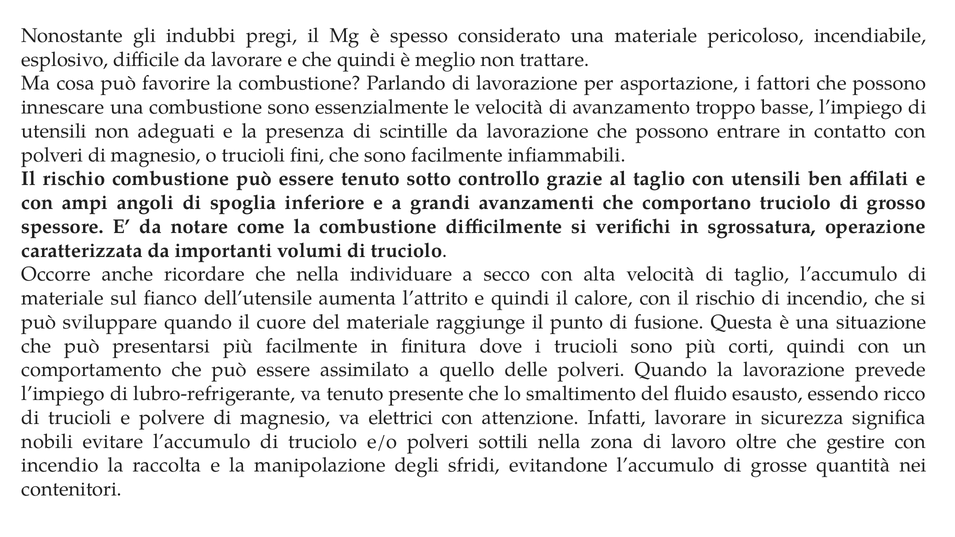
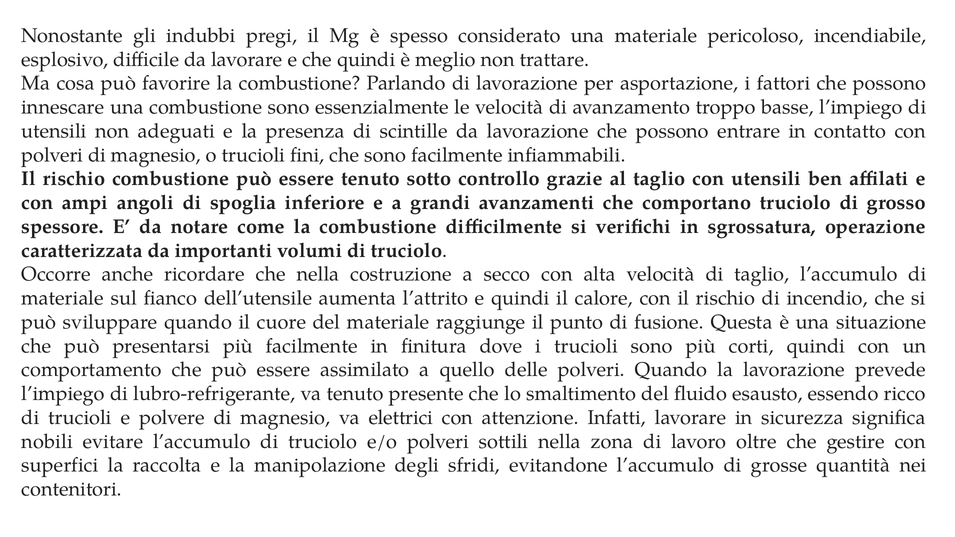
individuare: individuare -> costruzione (401, 274)
incendio: incendio -> superfici (60, 466)
